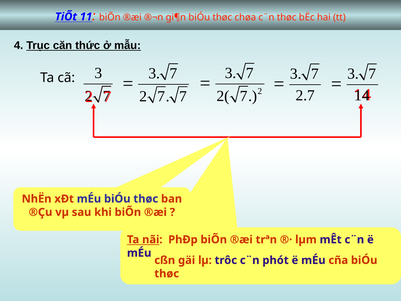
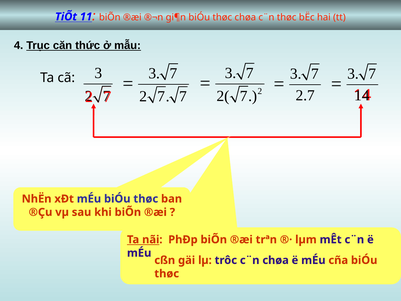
c¨n phót: phót -> chøa (276, 260)
